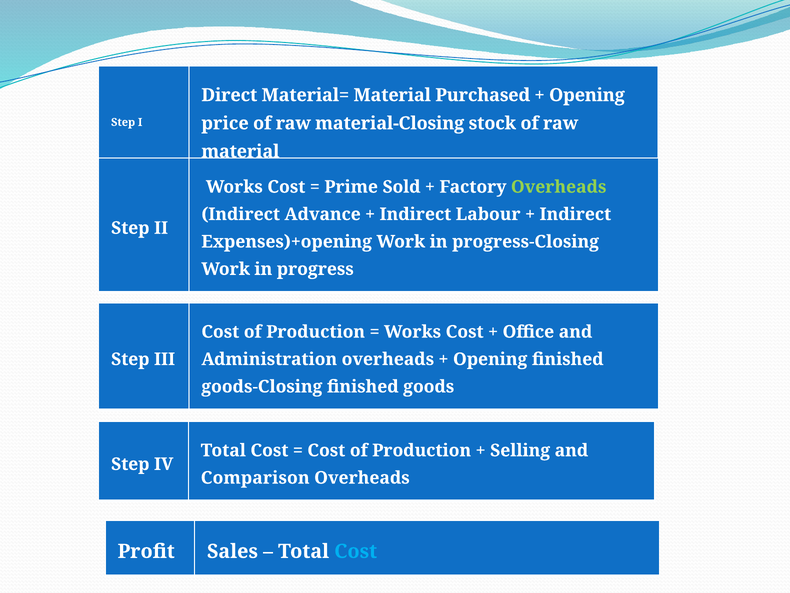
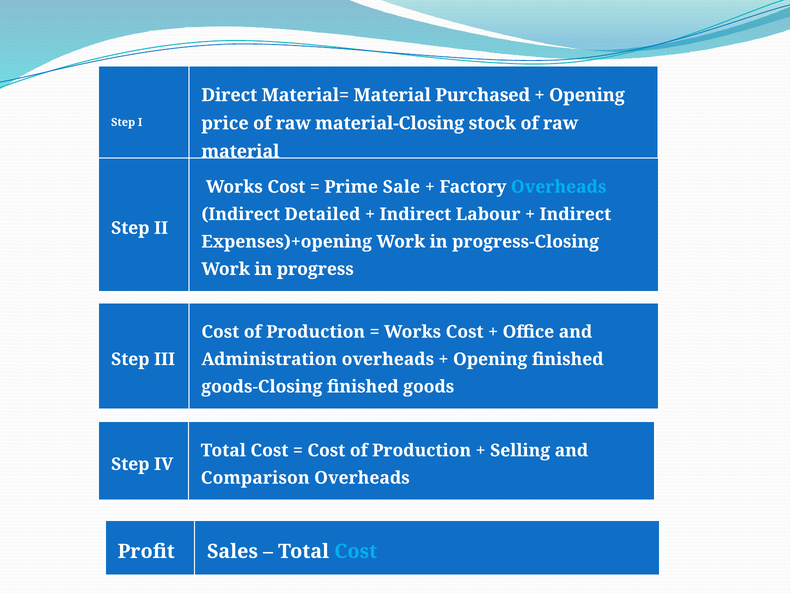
Sold: Sold -> Sale (401, 187)
Overheads colour: light green -> light blue (559, 187)
Advance: Advance -> Detailed (322, 214)
